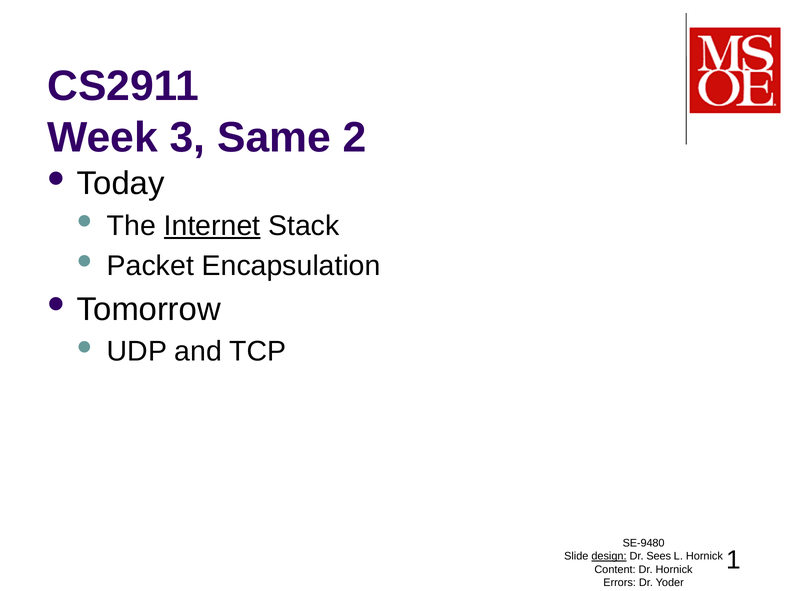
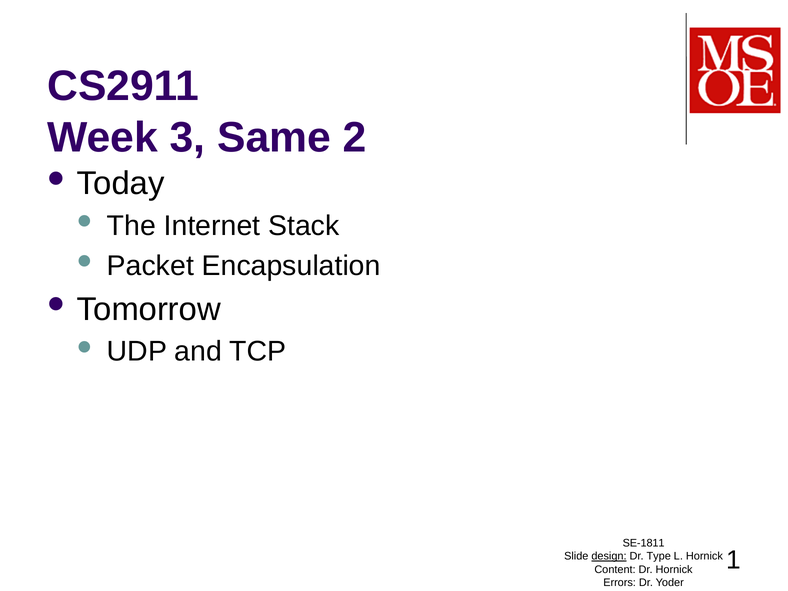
Internet underline: present -> none (212, 226)
SE-9480: SE-9480 -> SE-1811 (644, 543)
Sees: Sees -> Type (659, 556)
